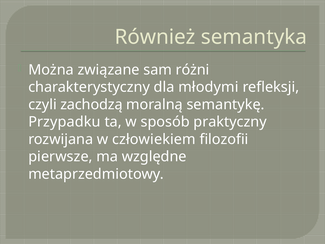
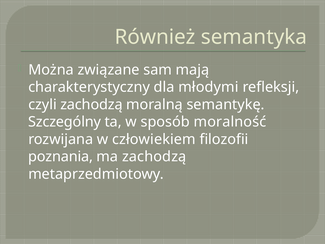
różni: różni -> mają (192, 70)
Przypadku: Przypadku -> Szczególny (65, 122)
praktyczny: praktyczny -> moralność (230, 122)
pierwsze: pierwsze -> poznania (61, 156)
ma względne: względne -> zachodzą (154, 156)
